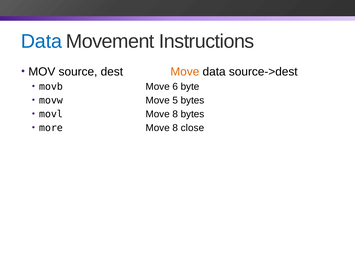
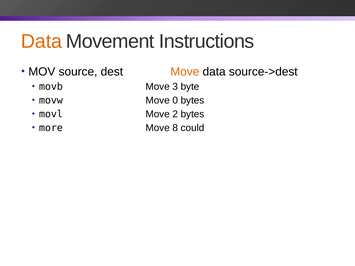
Data colour: blue -> orange (41, 41)
6: 6 -> 3 (175, 87)
5: 5 -> 0 (175, 100)
movl Move 8: 8 -> 2 (175, 114)
close: close -> could (192, 128)
